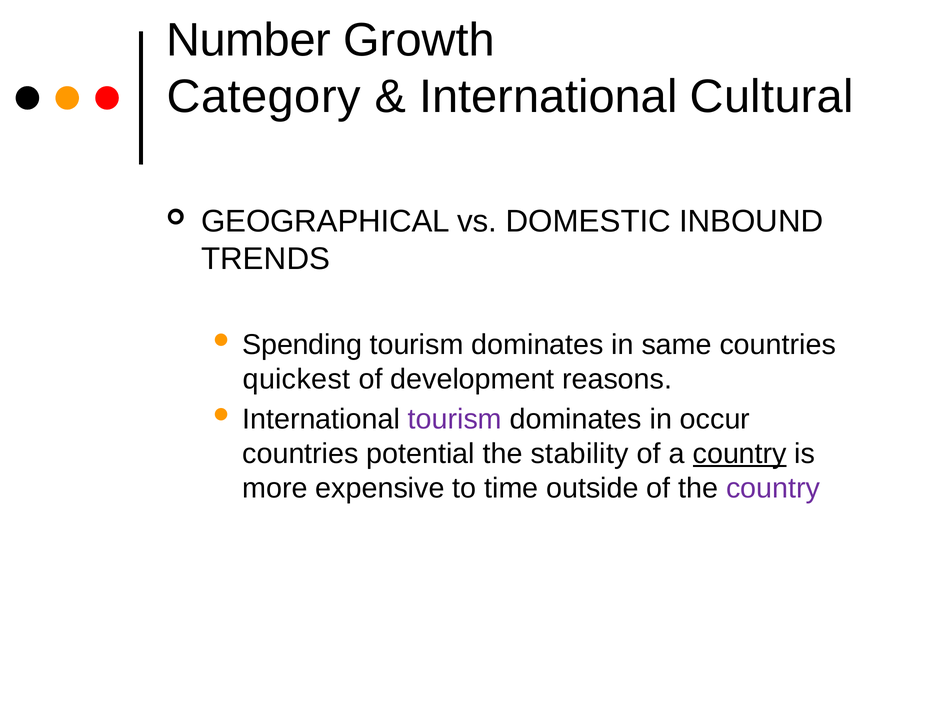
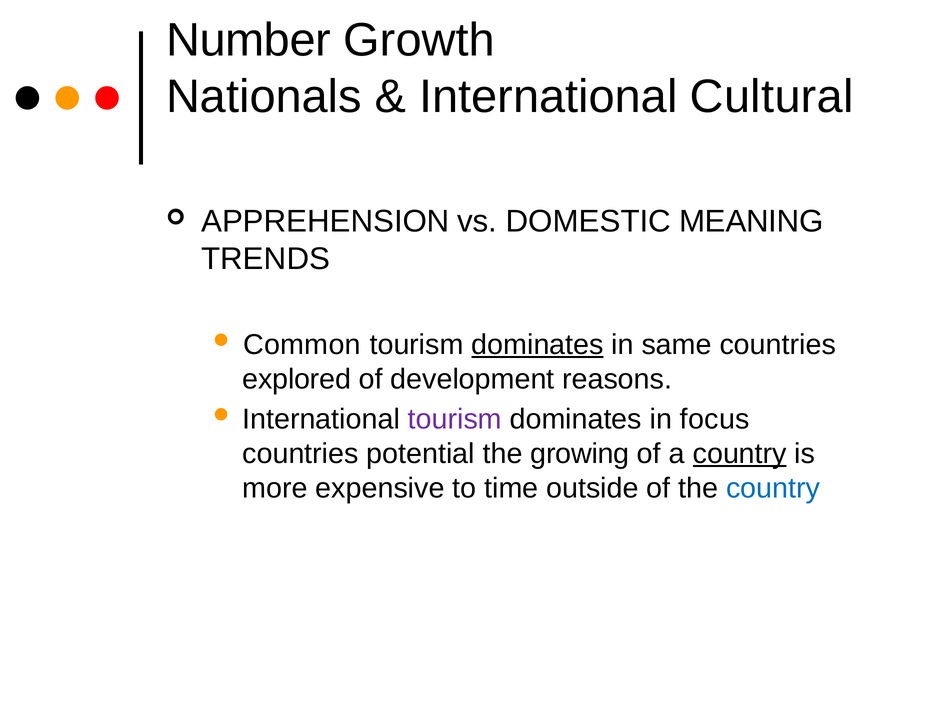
Category: Category -> Nationals (264, 97)
GEOGRAPHICAL: GEOGRAPHICAL -> APPREHENSION (325, 222)
INBOUND: INBOUND -> MEANING (751, 222)
Spending: Spending -> Common (302, 345)
dominates underline: none -> present (538, 345)
quickest: quickest -> explored (297, 379)
occur: occur -> focus (715, 419)
stability: stability -> growing (580, 454)
country colour: purple -> blue (773, 488)
